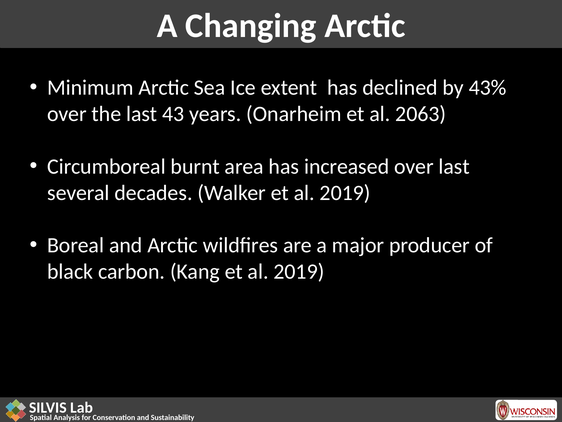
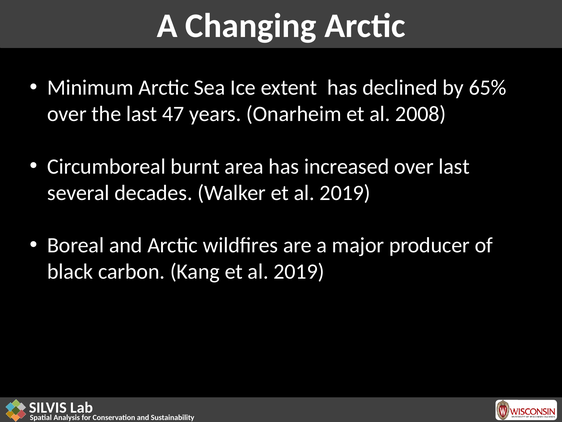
43%: 43% -> 65% (488, 88)
43: 43 -> 47 (173, 114)
2063: 2063 -> 2008 (421, 114)
